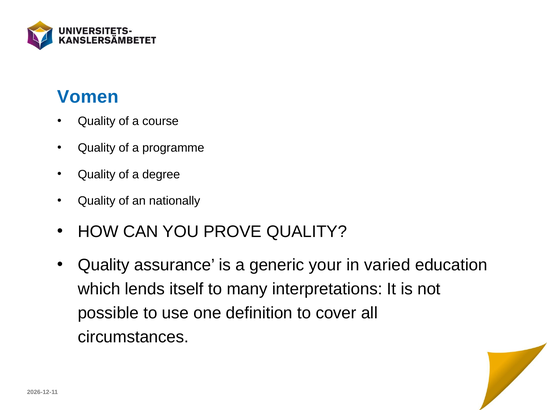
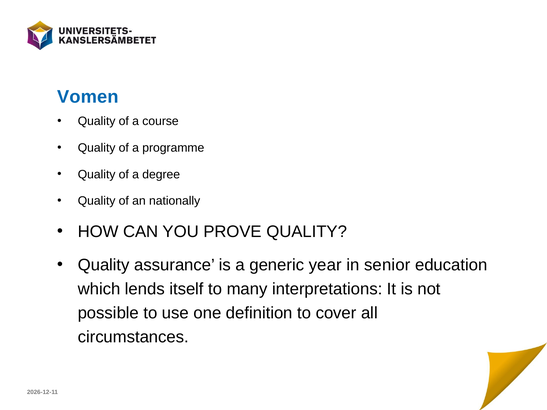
your: your -> year (325, 265)
varied: varied -> senior (387, 265)
